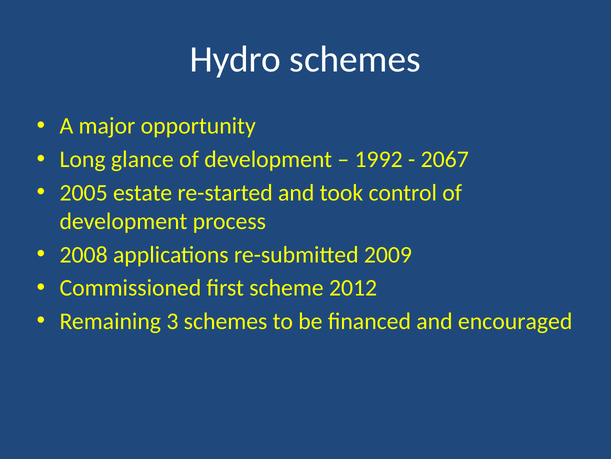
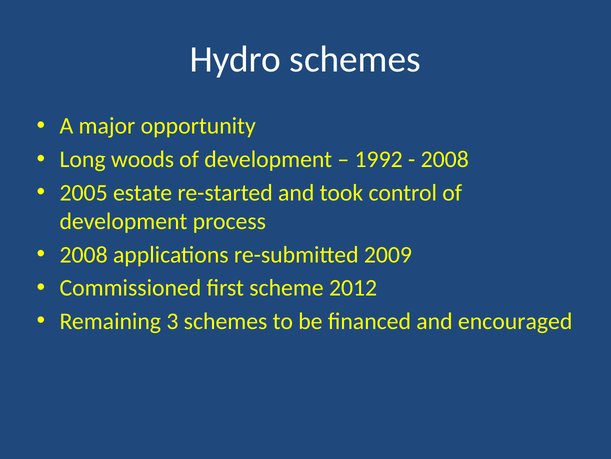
glance: glance -> woods (143, 159)
2067: 2067 -> 2008 (445, 159)
